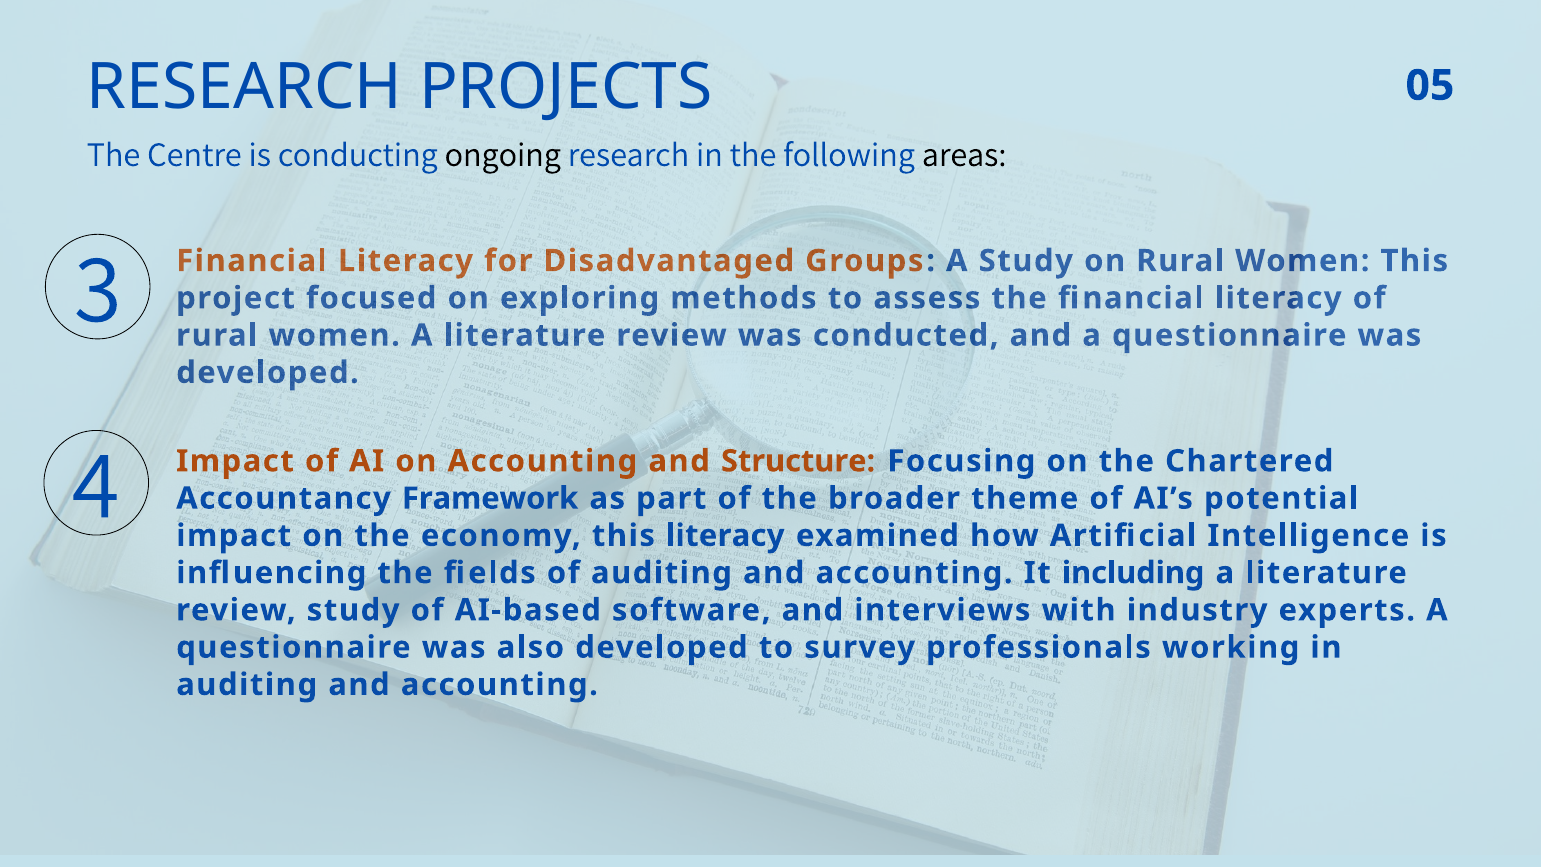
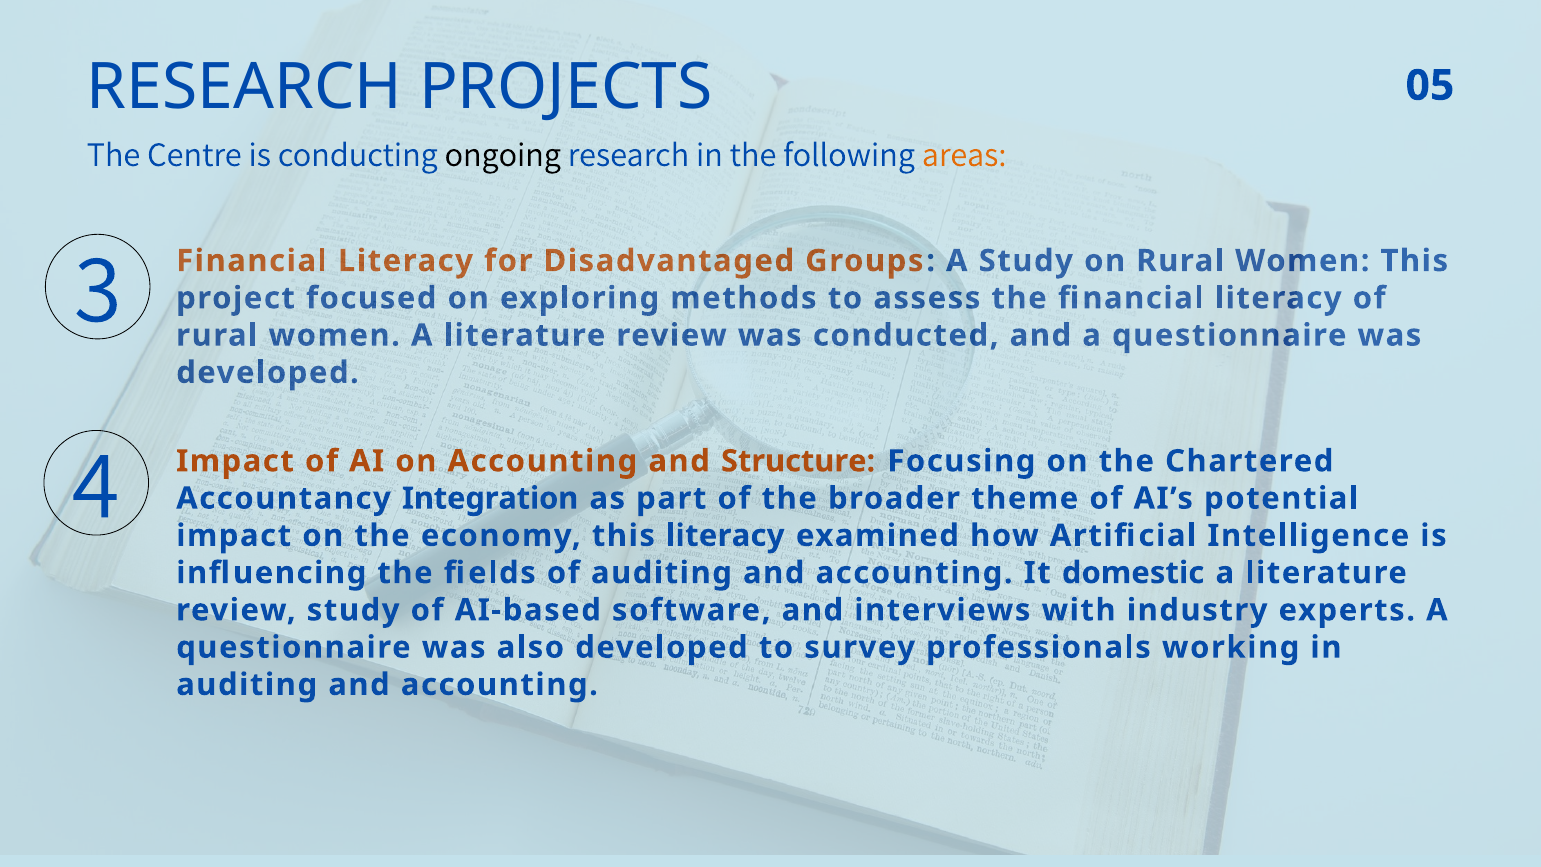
areas colour: black -> orange (964, 155)
Framework: Framework -> Integration (490, 498)
including: including -> domestic (1133, 573)
